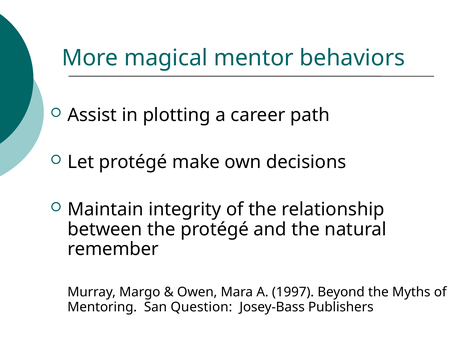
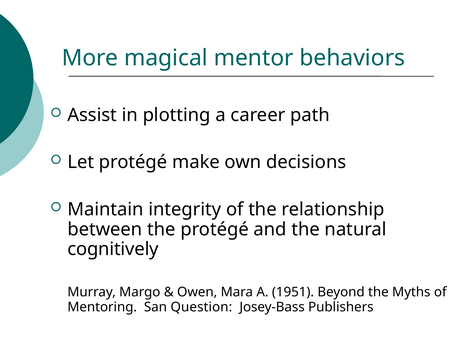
remember: remember -> cognitively (113, 249)
1997: 1997 -> 1951 (293, 292)
